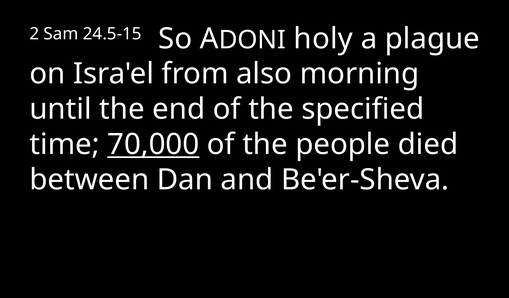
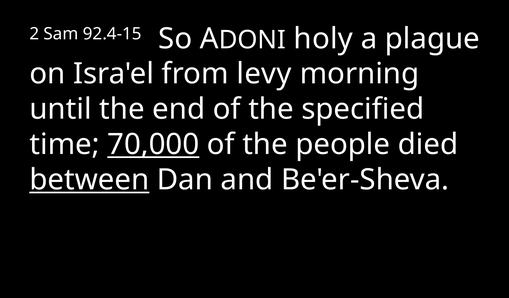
24.5-15: 24.5-15 -> 92.4-15 (112, 34)
also: also -> levy (264, 74)
between underline: none -> present (89, 180)
